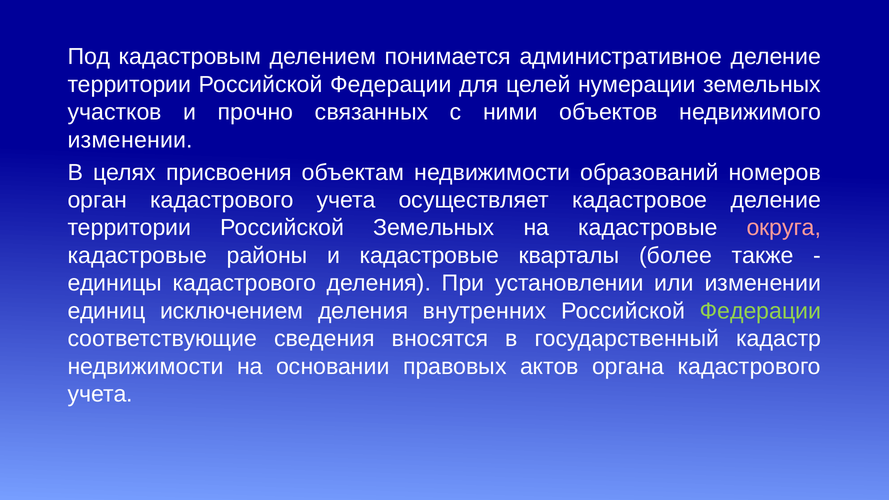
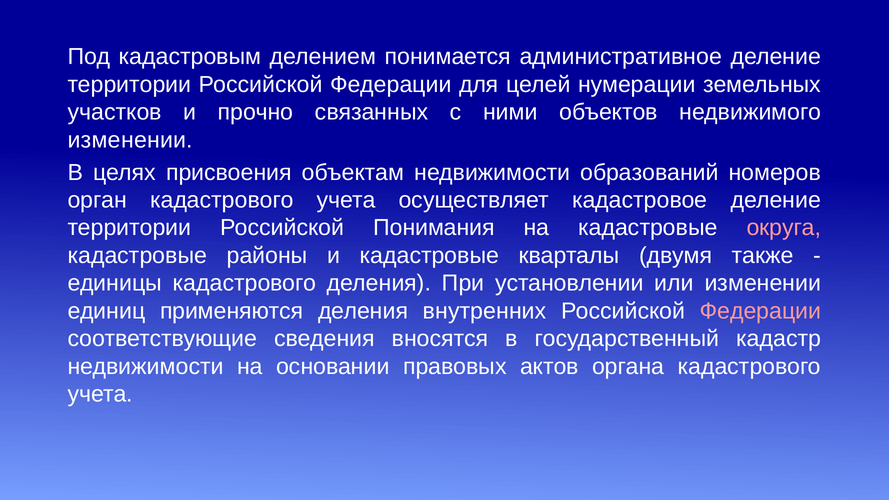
Российской Земельных: Земельных -> Понимания (434, 228)
более: более -> двумя (676, 256)
исключением: исключением -> применяются (232, 311)
Федерации colour: light green -> pink (760, 311)
